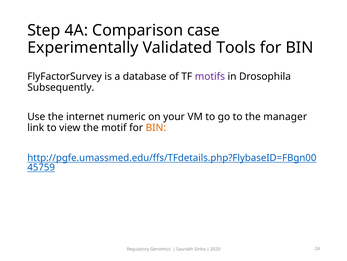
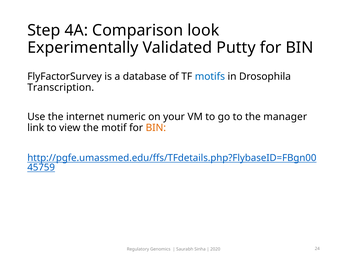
case: case -> look (203, 30)
Tools: Tools -> Putty (236, 47)
motifs colour: purple -> blue (210, 76)
Subsequently: Subsequently -> Transcription (61, 87)
